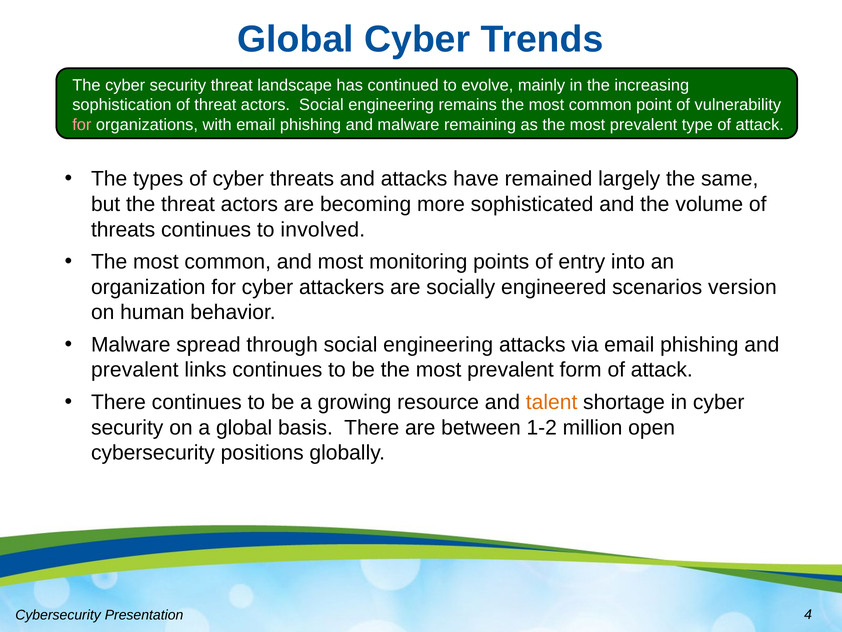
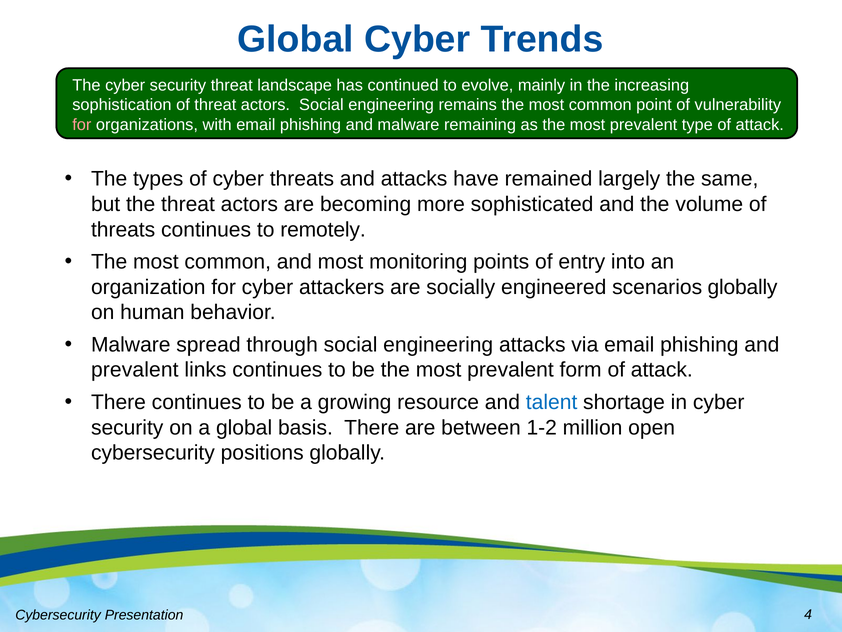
involved: involved -> remotely (323, 229)
scenarios version: version -> globally (743, 287)
talent colour: orange -> blue (552, 402)
